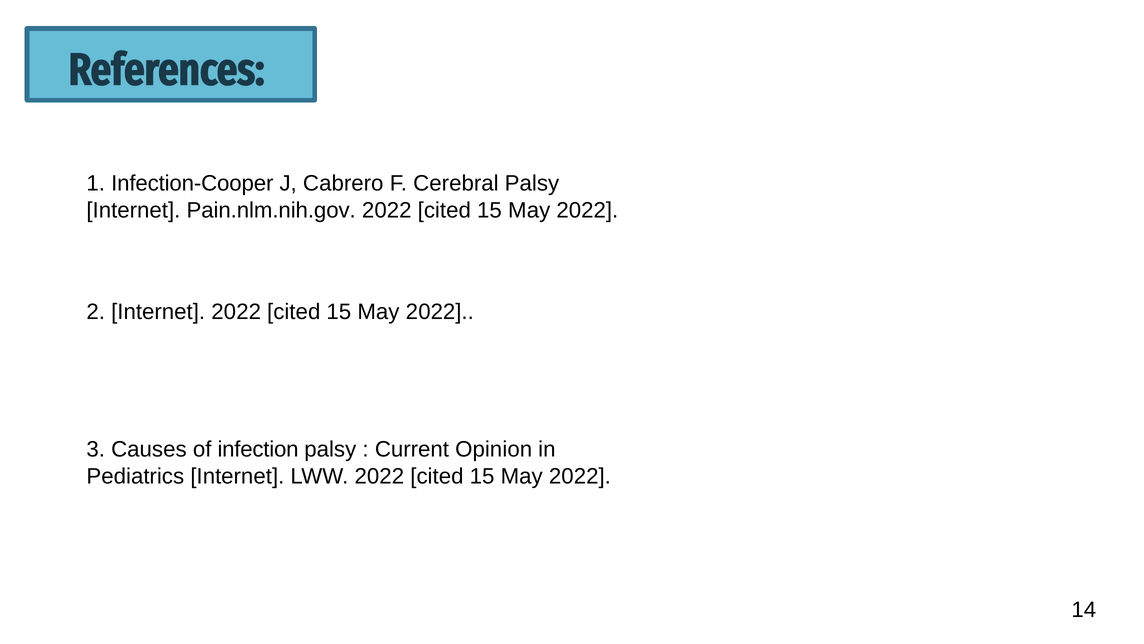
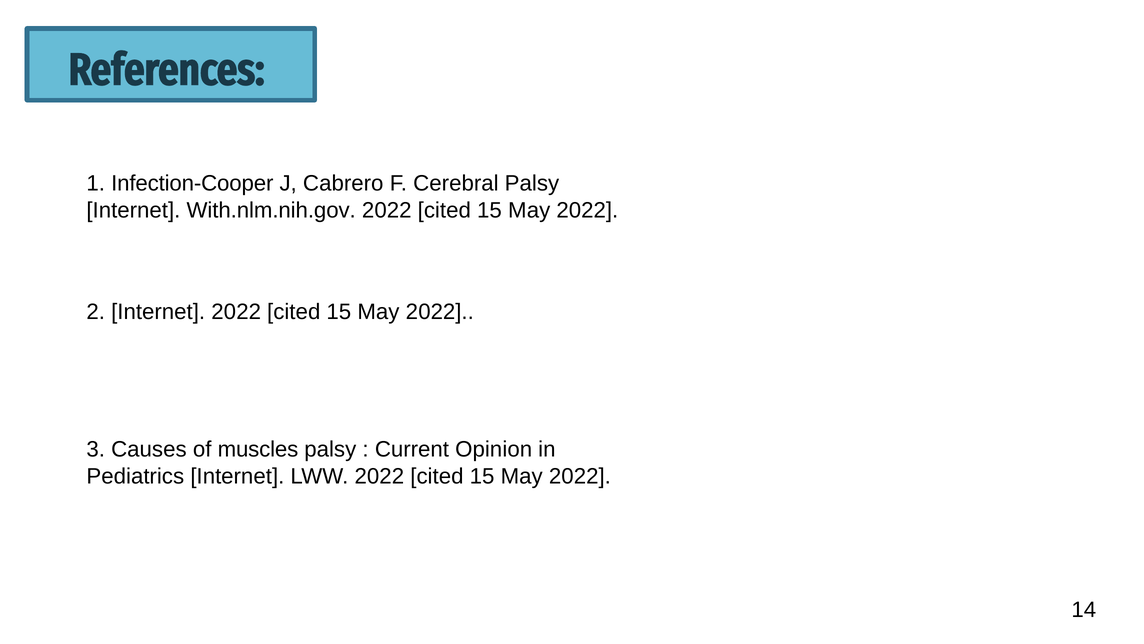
Pain.nlm.nih.gov: Pain.nlm.nih.gov -> With.nlm.nih.gov (271, 210)
infection: infection -> muscles (258, 449)
